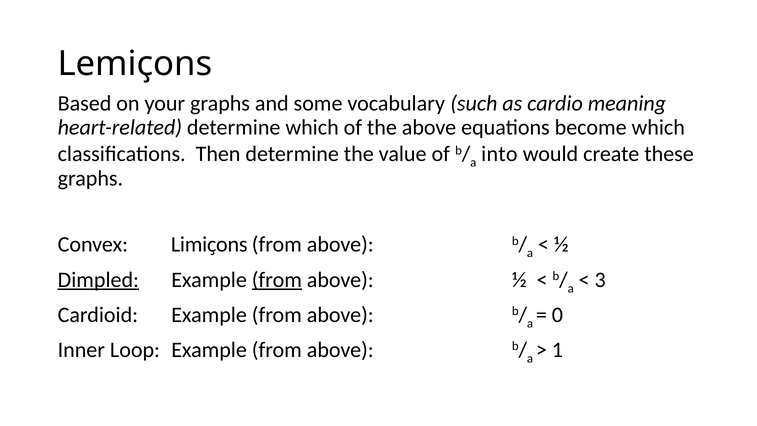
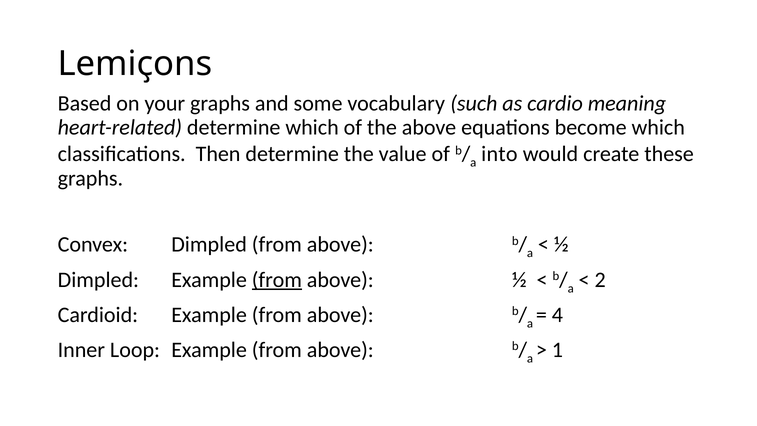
Convex Limiҫons: Limiҫons -> Dimpled (209, 245)
Dimpled underline: present -> none (98, 280)
3: 3 -> 2 (600, 280)
0: 0 -> 4 (557, 315)
